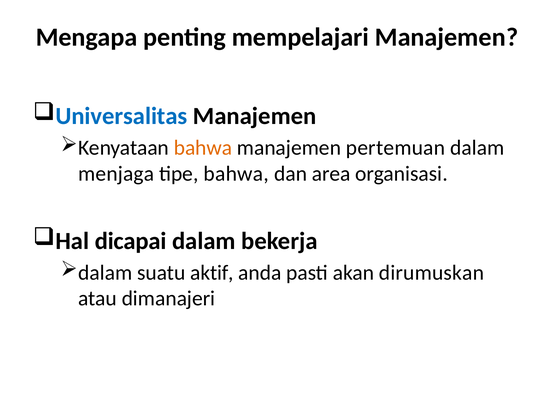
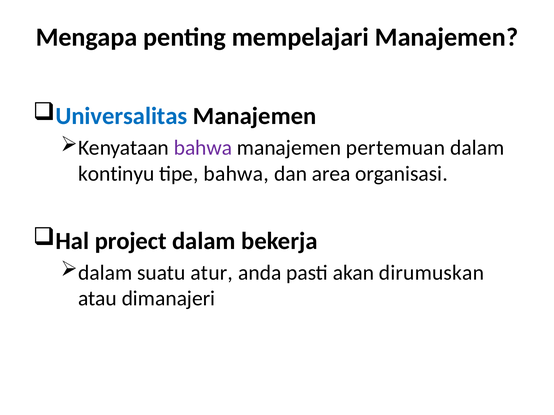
bahwa colour: orange -> purple (203, 148)
menjaga: menjaga -> kontinyu (116, 174)
dicapai: dicapai -> project (131, 241)
aktif: aktif -> atur (212, 273)
